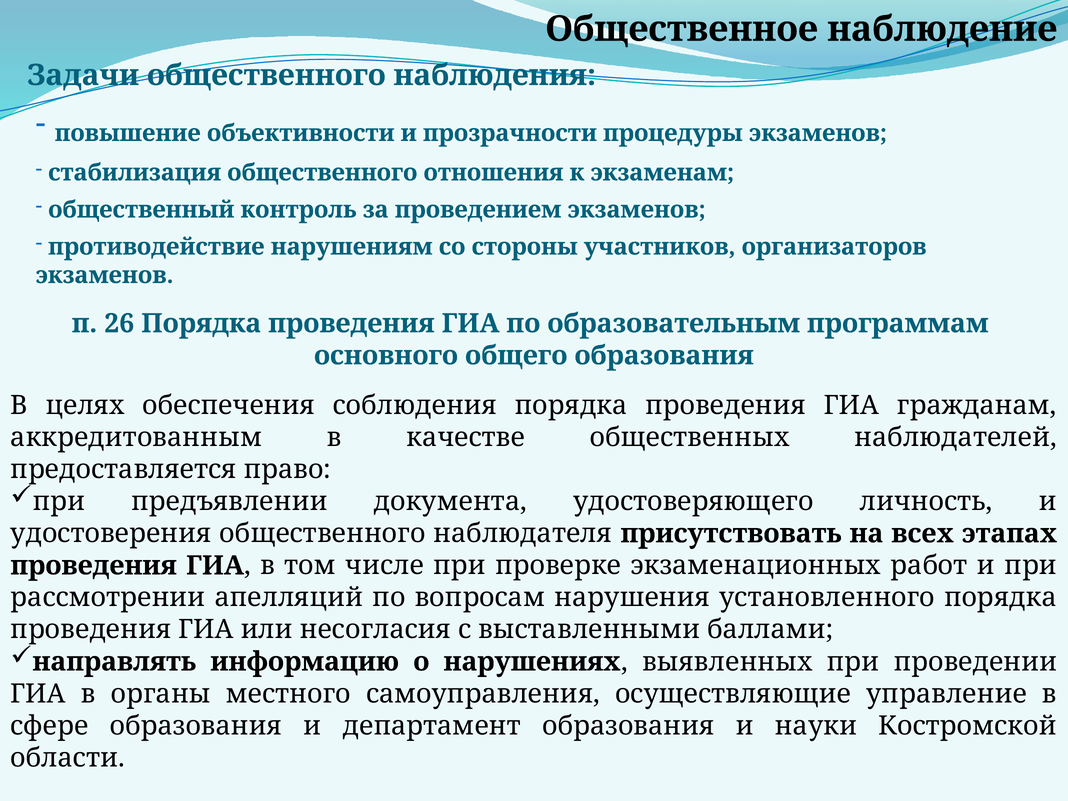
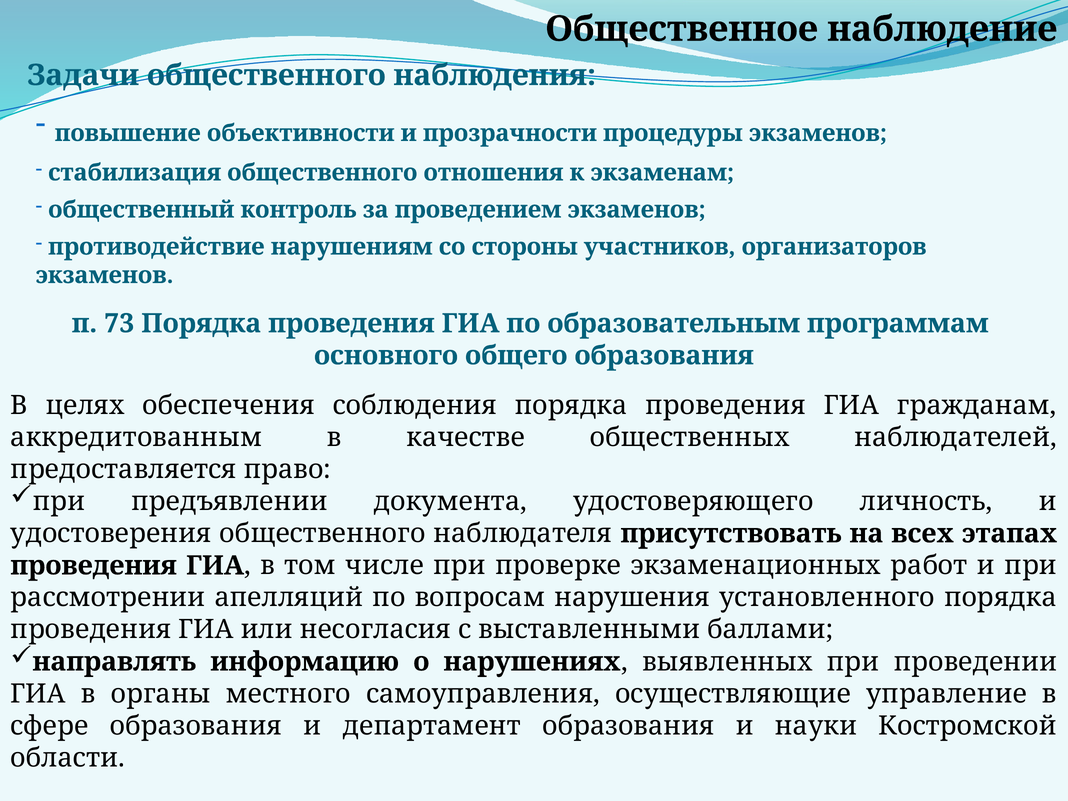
26: 26 -> 73 (119, 323)
